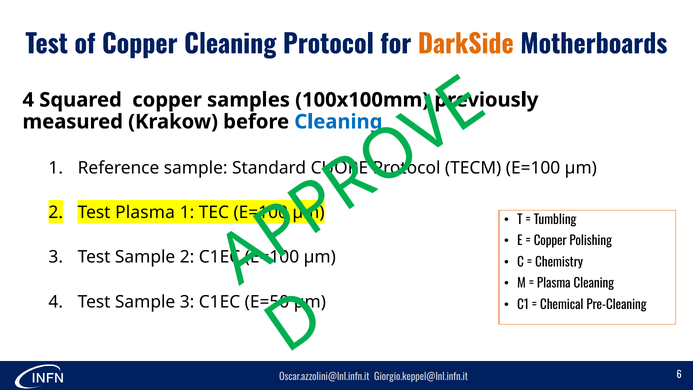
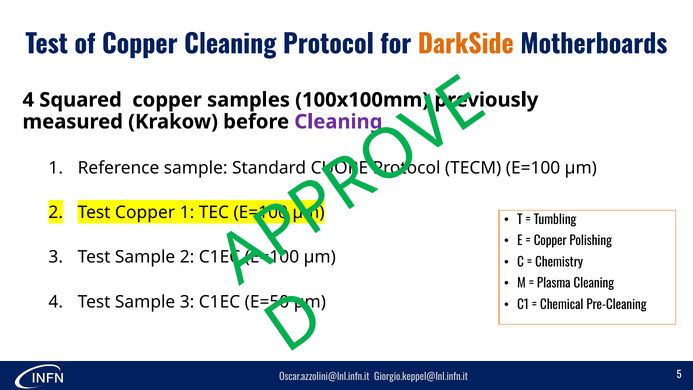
Cleaning colour: blue -> purple (338, 122)
Test Plasma: Plasma -> Copper (145, 212)
6: 6 -> 5 (679, 375)
